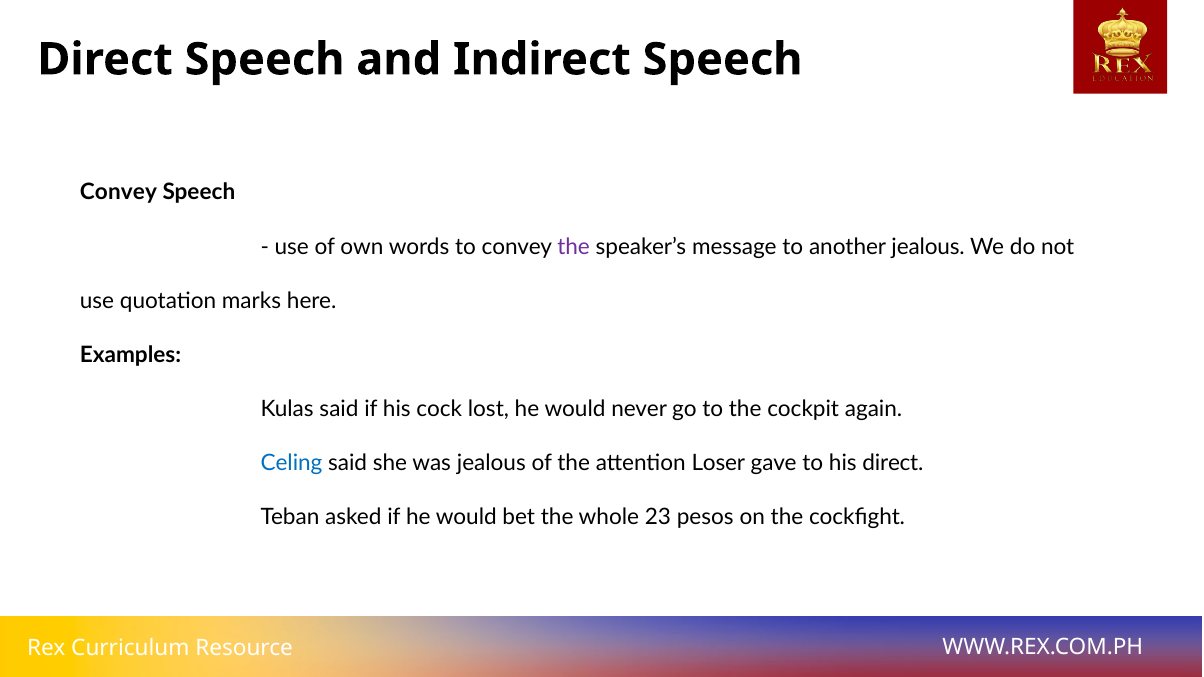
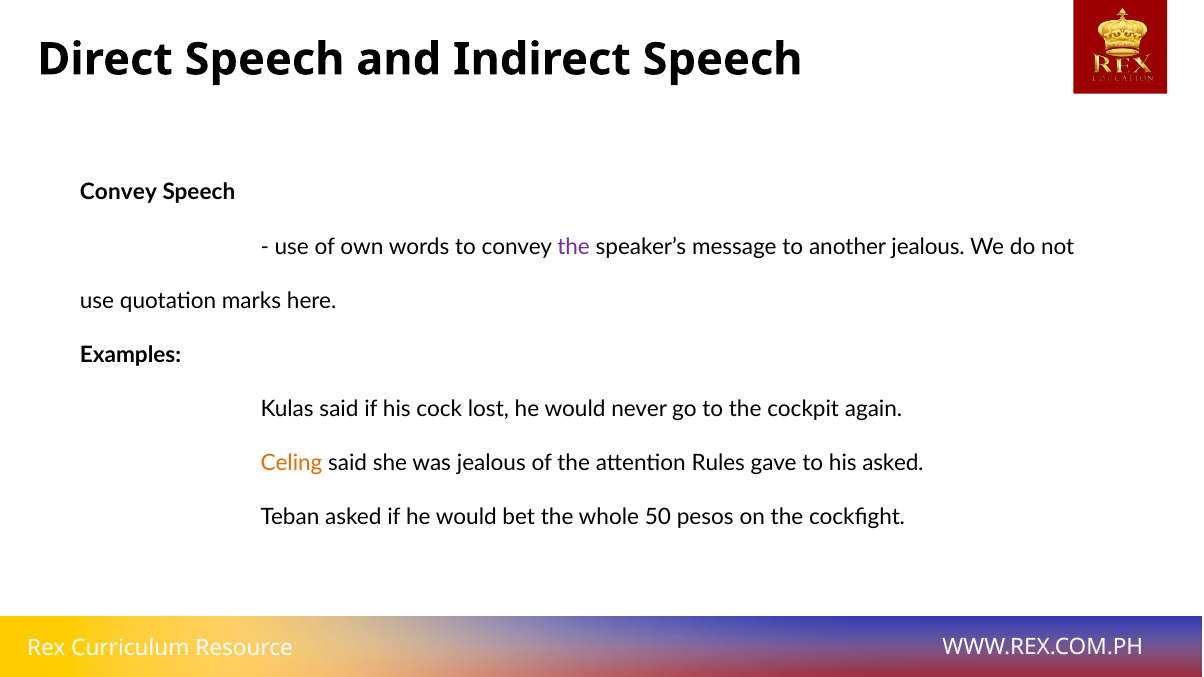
Celing colour: blue -> orange (291, 463)
Loser: Loser -> Rules (718, 463)
his direct: direct -> asked (893, 463)
23: 23 -> 50 (658, 518)
